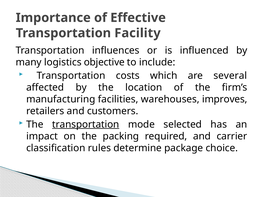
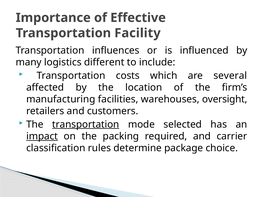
objective: objective -> different (104, 62)
improves: improves -> oversight (225, 99)
impact underline: none -> present (42, 136)
